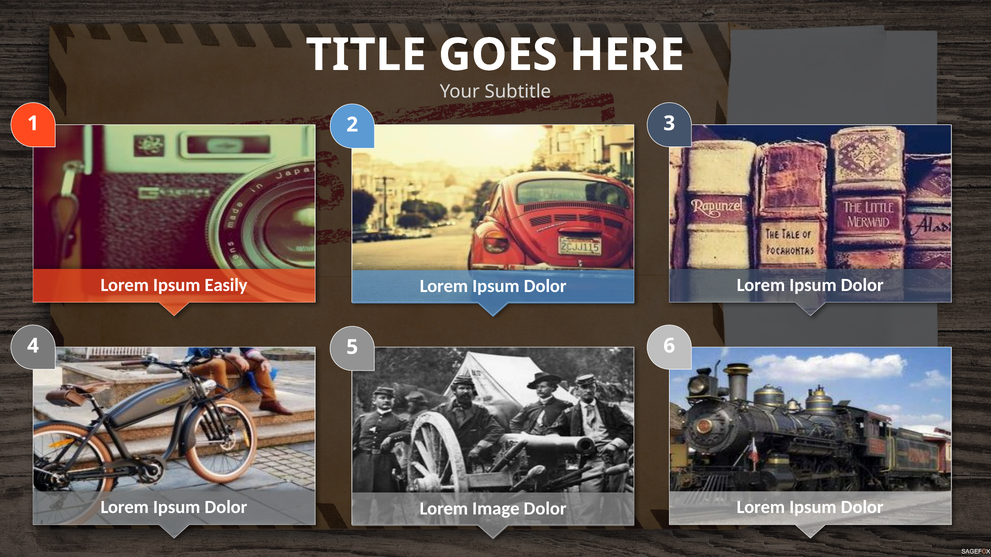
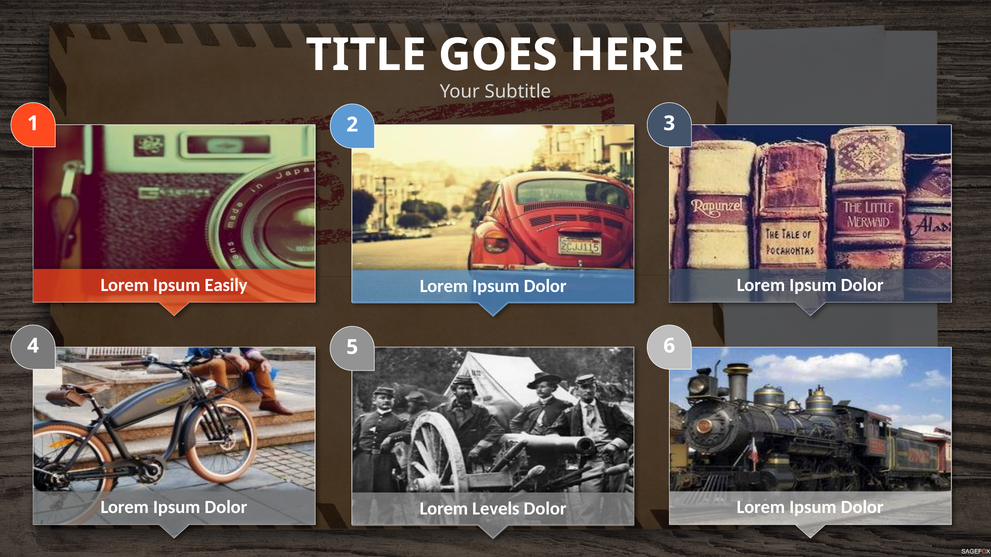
Image: Image -> Levels (496, 509)
